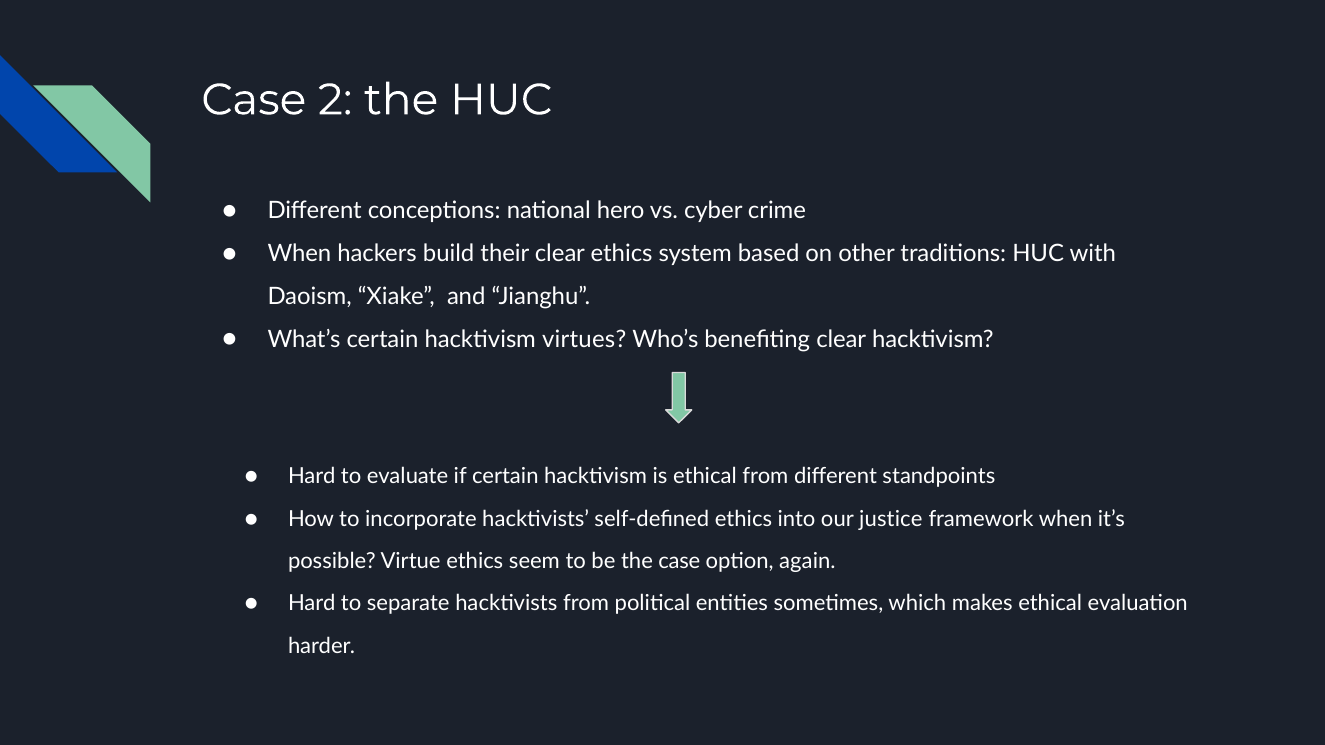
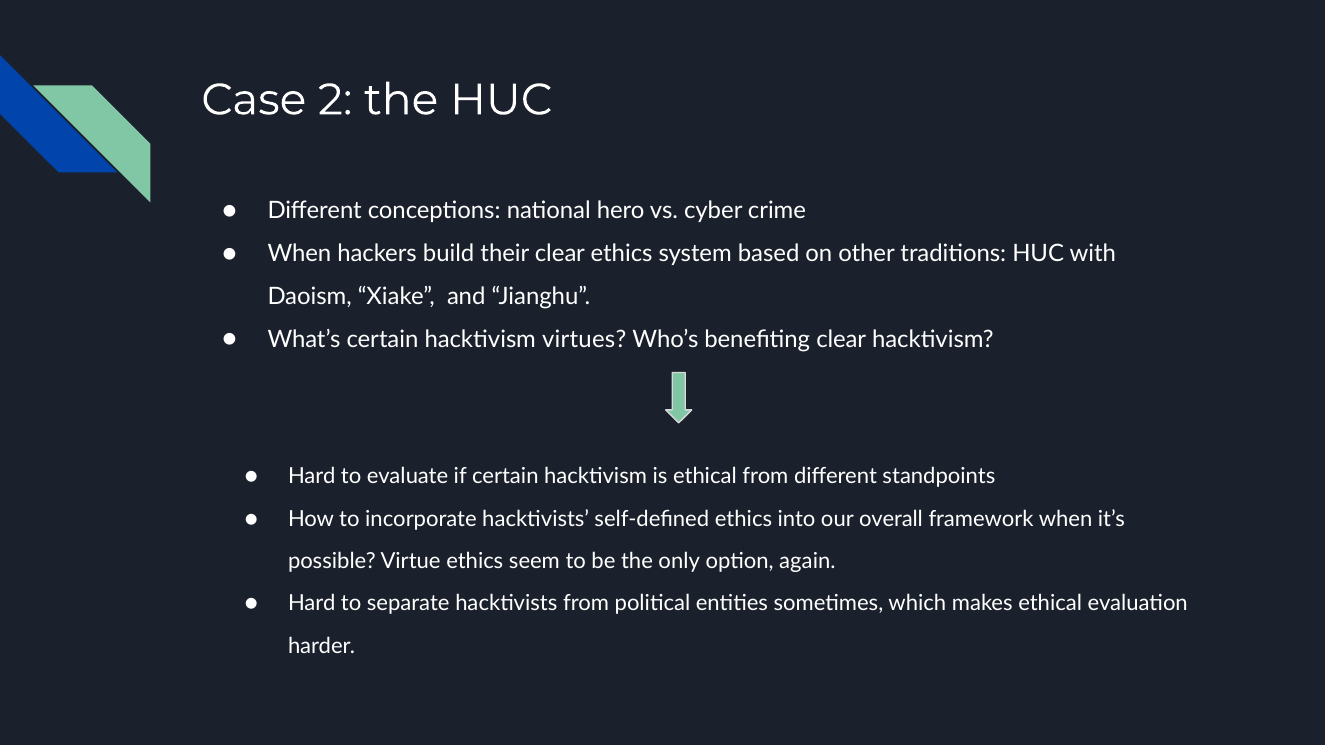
justice: justice -> overall (891, 519)
the case: case -> only (679, 561)
